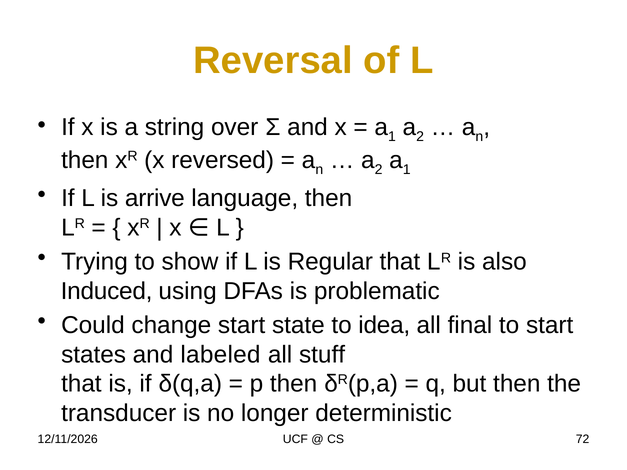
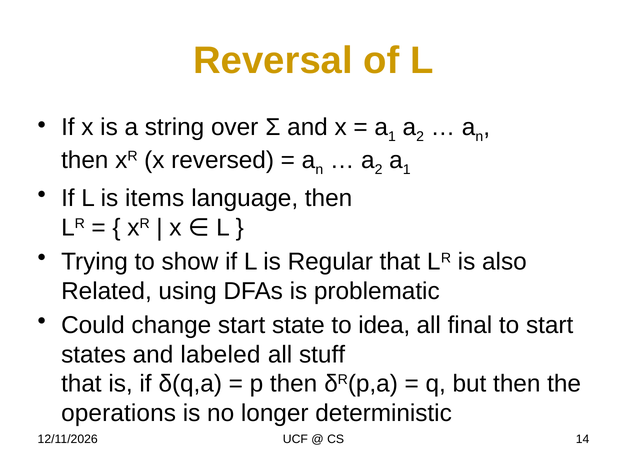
arrive: arrive -> items (155, 199)
Induced: Induced -> Related (106, 291)
transducer: transducer -> operations (119, 413)
72: 72 -> 14 (583, 440)
